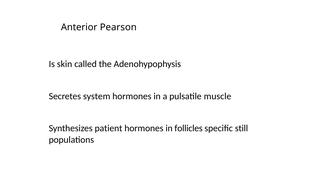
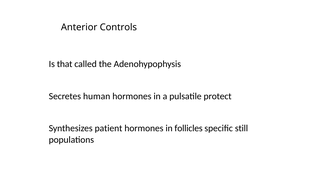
Pearson: Pearson -> Controls (118, 27)
skin: skin -> that (65, 64)
system: system -> human (97, 96)
muscle: muscle -> protect (218, 96)
